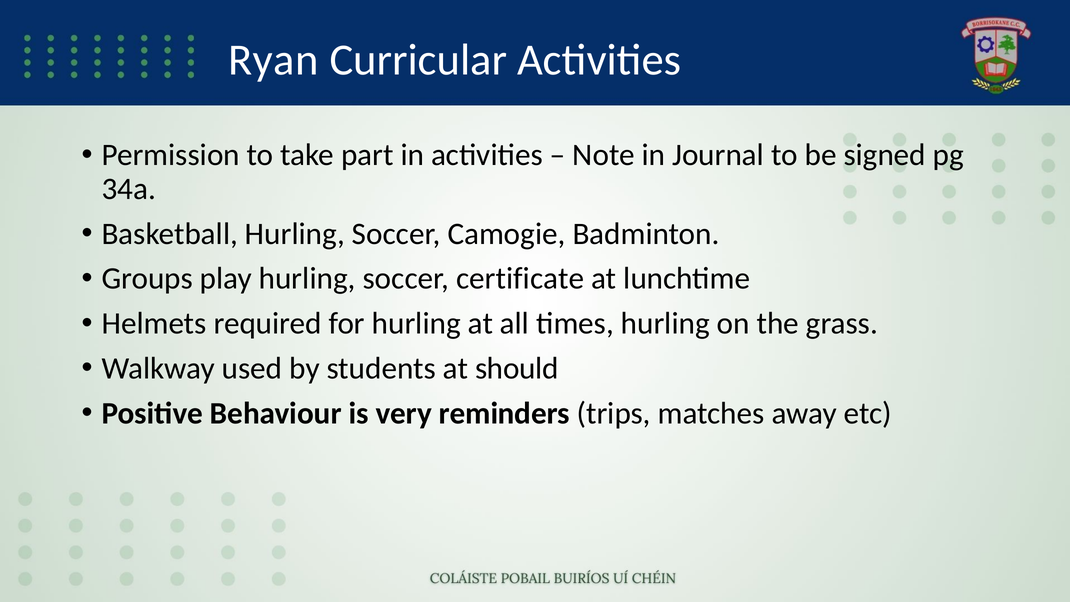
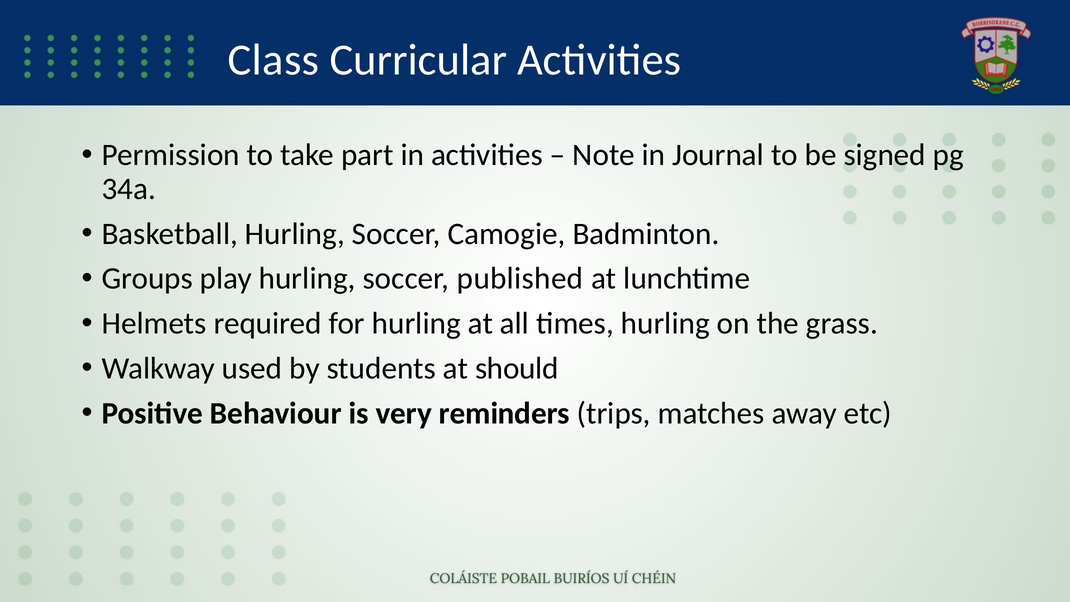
Ryan: Ryan -> Class (273, 60)
certificate: certificate -> published (520, 279)
